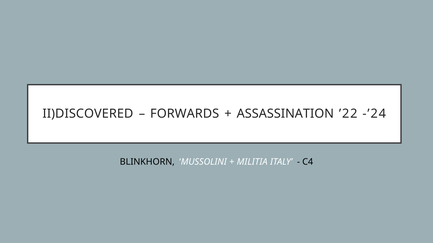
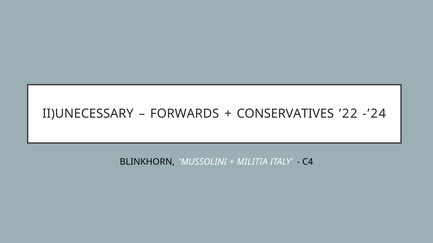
II)DISCOVERED: II)DISCOVERED -> II)UNECESSARY (88, 114)
ASSASSINATION: ASSASSINATION -> CONSERVATIVES (285, 114)
